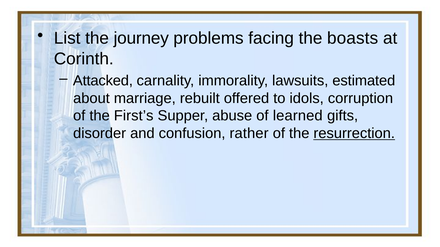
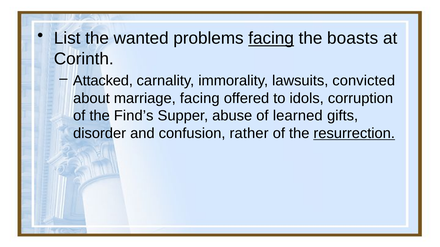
journey: journey -> wanted (141, 38)
facing underline: none -> present (271, 38)
estimated: estimated -> convicted (364, 81)
marriage rebuilt: rebuilt -> facing (200, 98)
First’s: First’s -> Find’s (134, 116)
